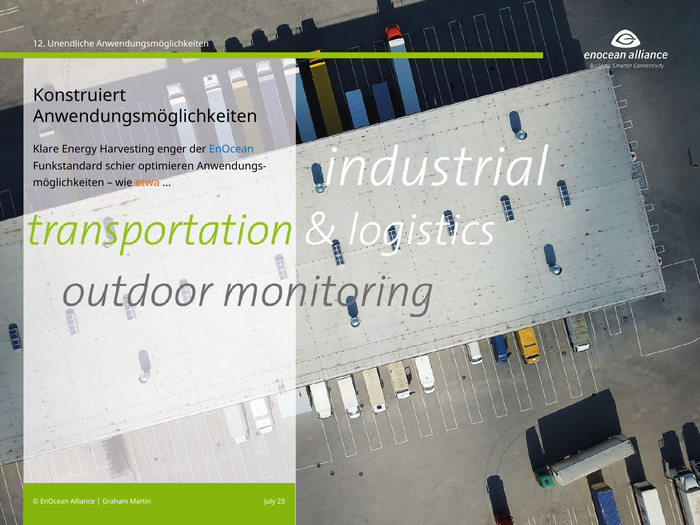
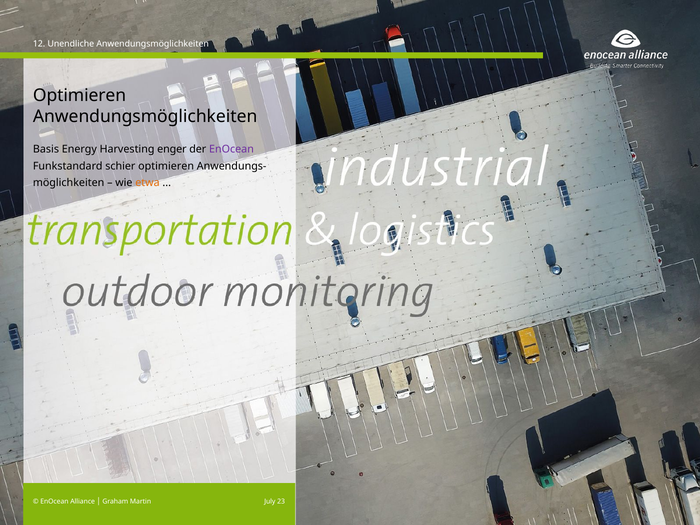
Konstruiert: Konstruiert -> Optimieren (80, 96)
Klare: Klare -> Basis (46, 149)
EnOcean colour: blue -> purple (231, 149)
